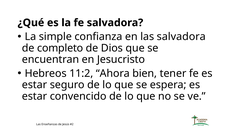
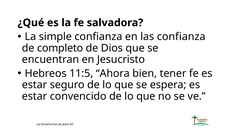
las salvadora: salvadora -> confianza (181, 37)
11:2: 11:2 -> 11:5 (81, 73)
